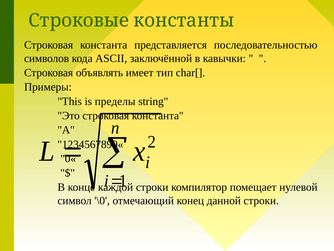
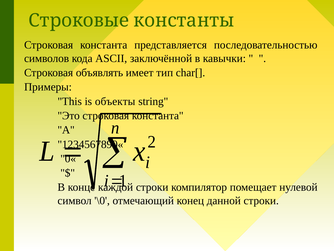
пределы: пределы -> объекты (115, 101)
